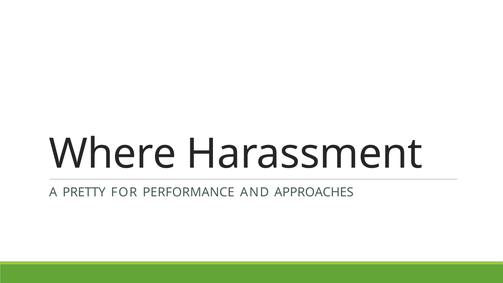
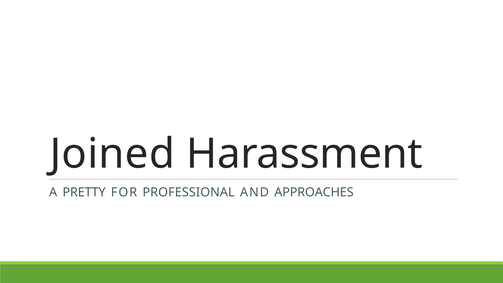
Where: Where -> Joined (112, 154)
PERFORMANCE: PERFORMANCE -> PROFESSIONAL (189, 192)
